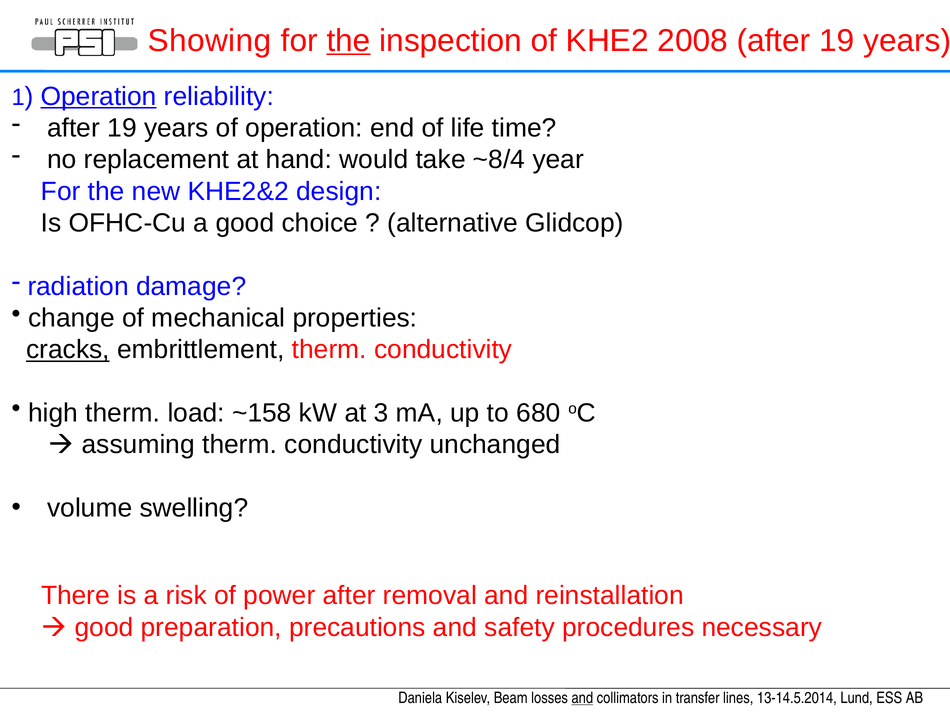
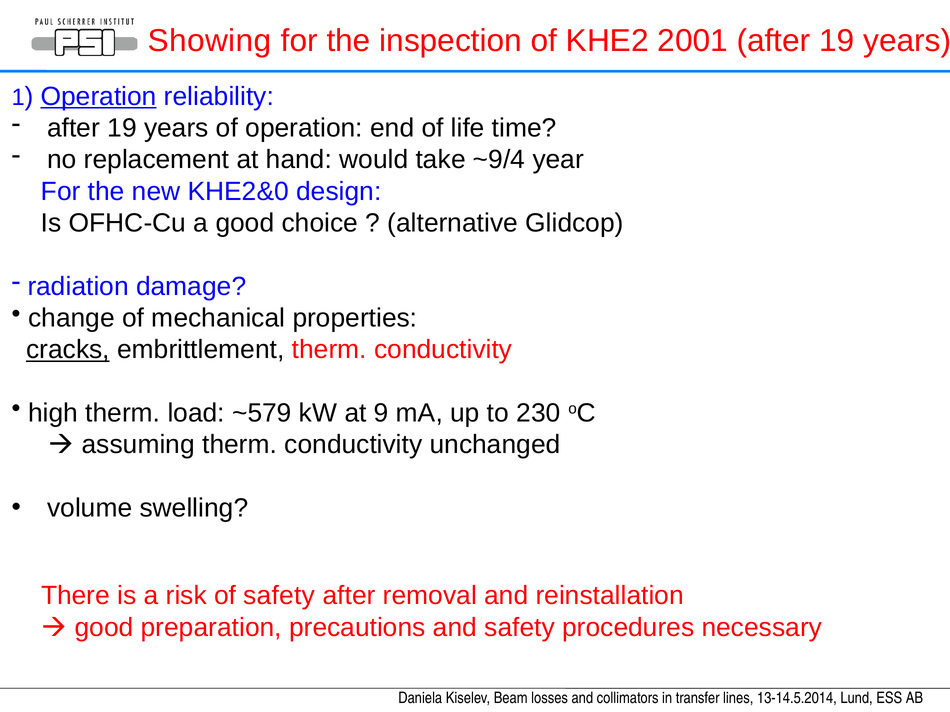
the underline: present -> none (349, 41)
2008: 2008 -> 2001 (693, 41)
~8/4: ~8/4 -> ~9/4 (499, 160)
KHE2&2: KHE2&2 -> KHE2&0 (238, 192)
~158: ~158 -> ~579 (262, 413)
3: 3 -> 9 (381, 413)
680: 680 -> 230 (538, 413)
of power: power -> safety (279, 596)
and underline: present -> none (582, 698)
